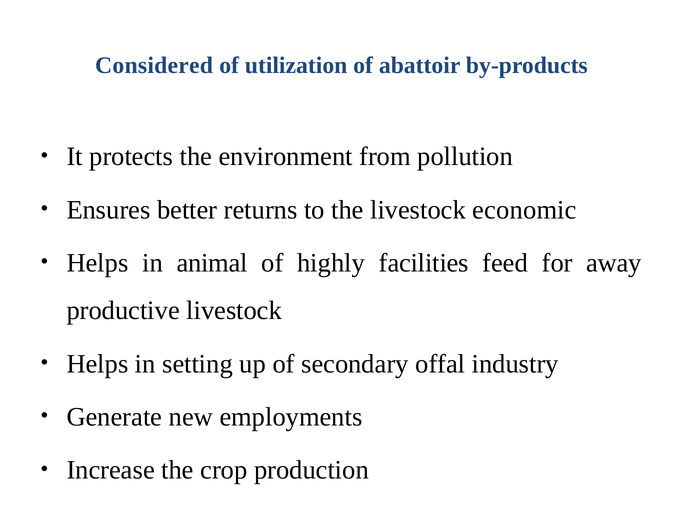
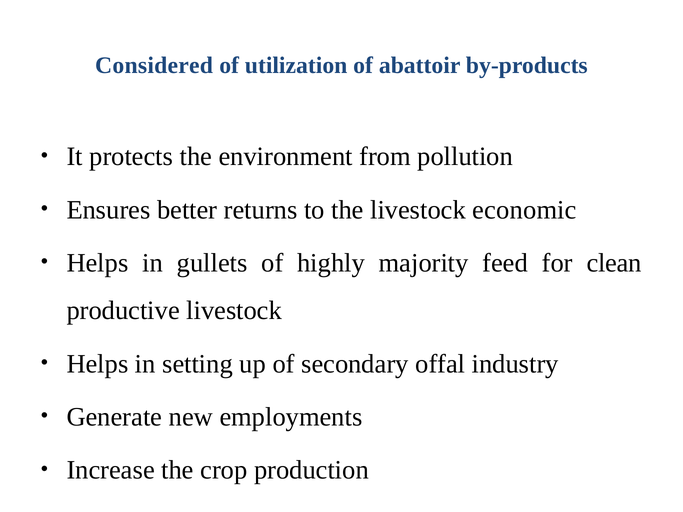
animal: animal -> gullets (212, 263)
facilities: facilities -> majority (424, 263)
away: away -> clean (614, 263)
